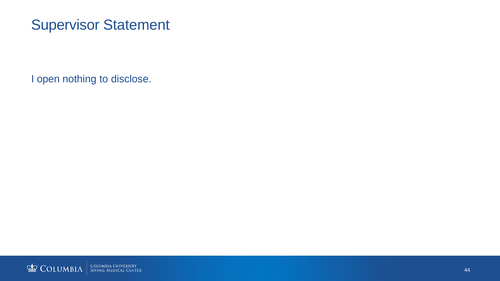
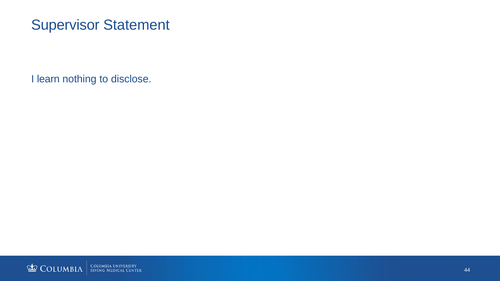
open: open -> learn (48, 79)
